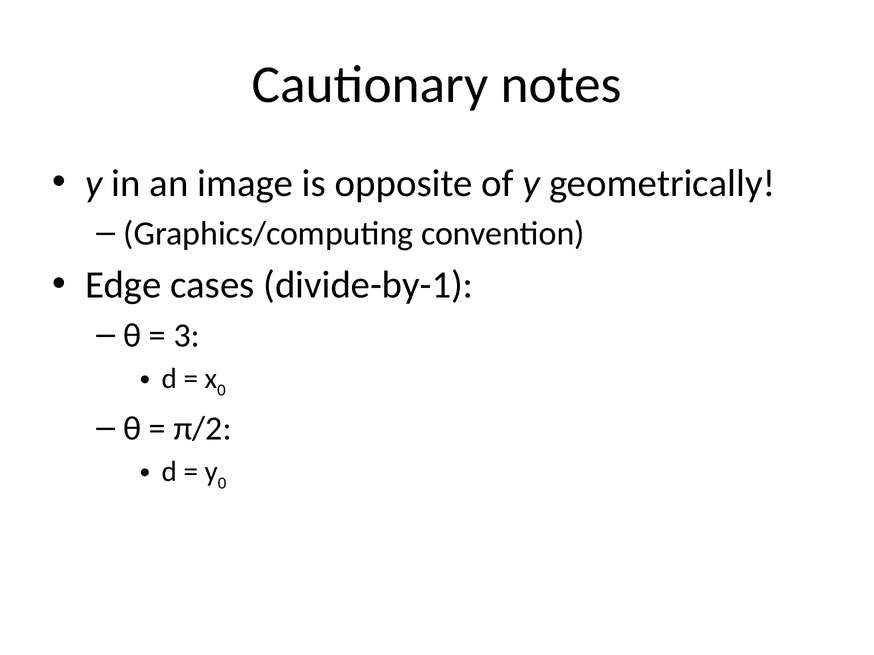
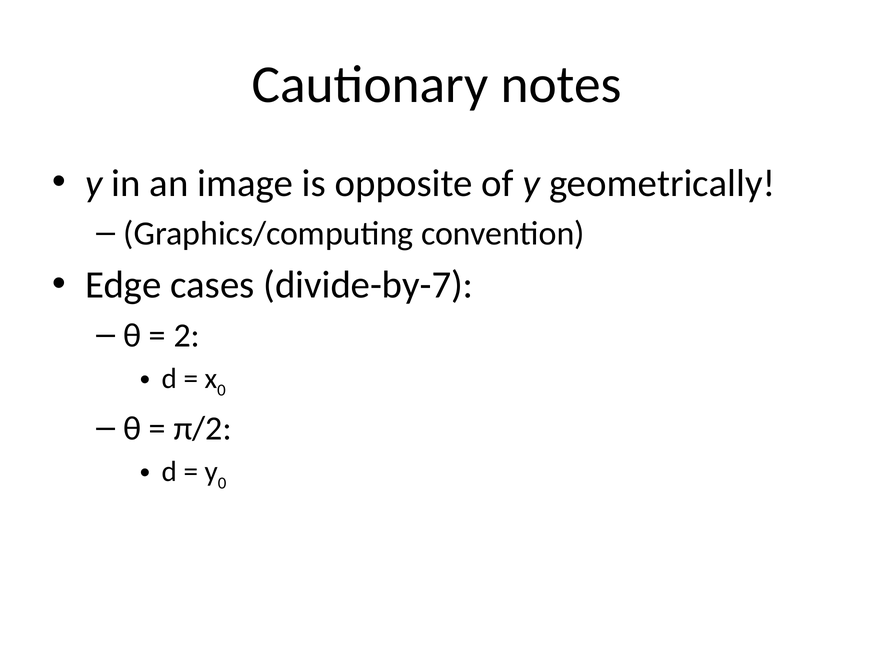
divide-by-1: divide-by-1 -> divide-by-7 (368, 285)
3: 3 -> 2 (187, 336)
